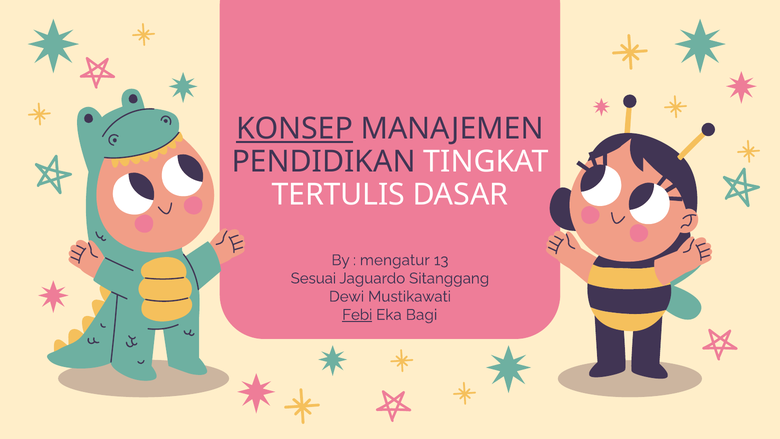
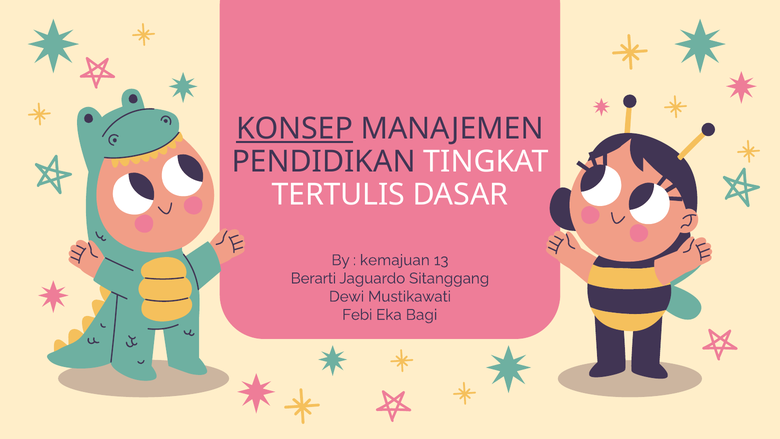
mengatur: mengatur -> kemajuan (395, 260)
Sesuai: Sesuai -> Berarti (313, 278)
Febi underline: present -> none (357, 315)
